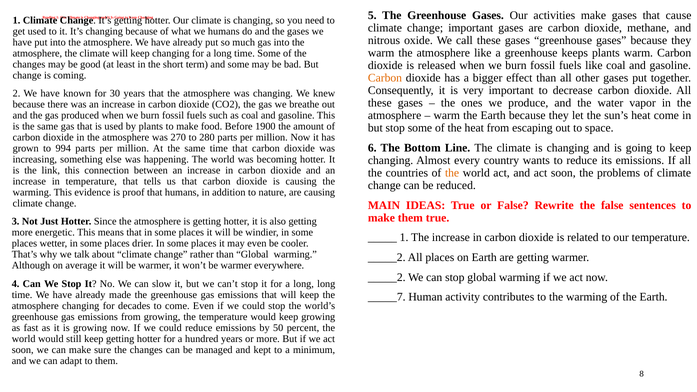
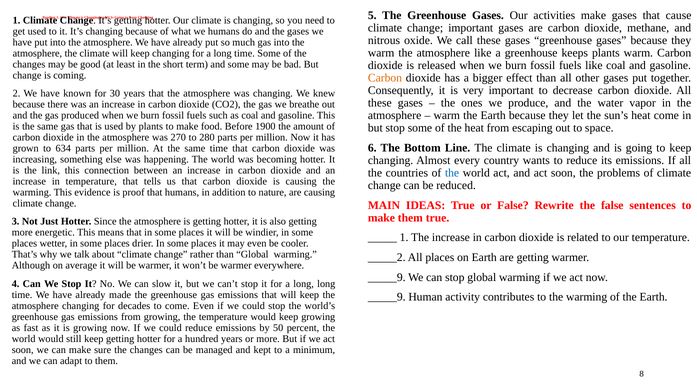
994: 994 -> 634 (63, 148)
the colour: orange -> blue (452, 173)
_____2: _____2 -> _____9 (387, 277)
_____7: _____7 -> _____9 (387, 297)
